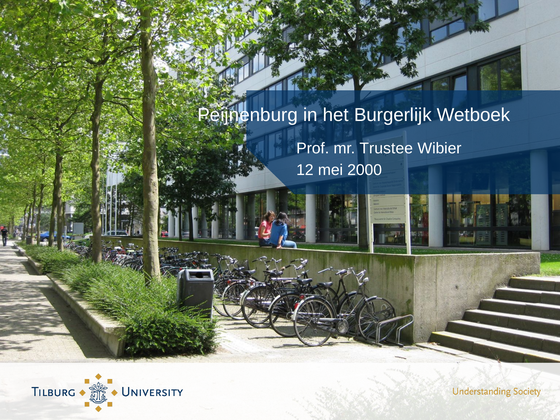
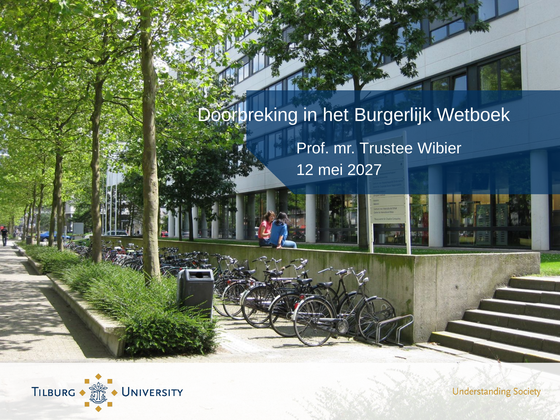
Peijnenburg: Peijnenburg -> Doorbreking (248, 115)
2000: 2000 -> 2027 (365, 170)
